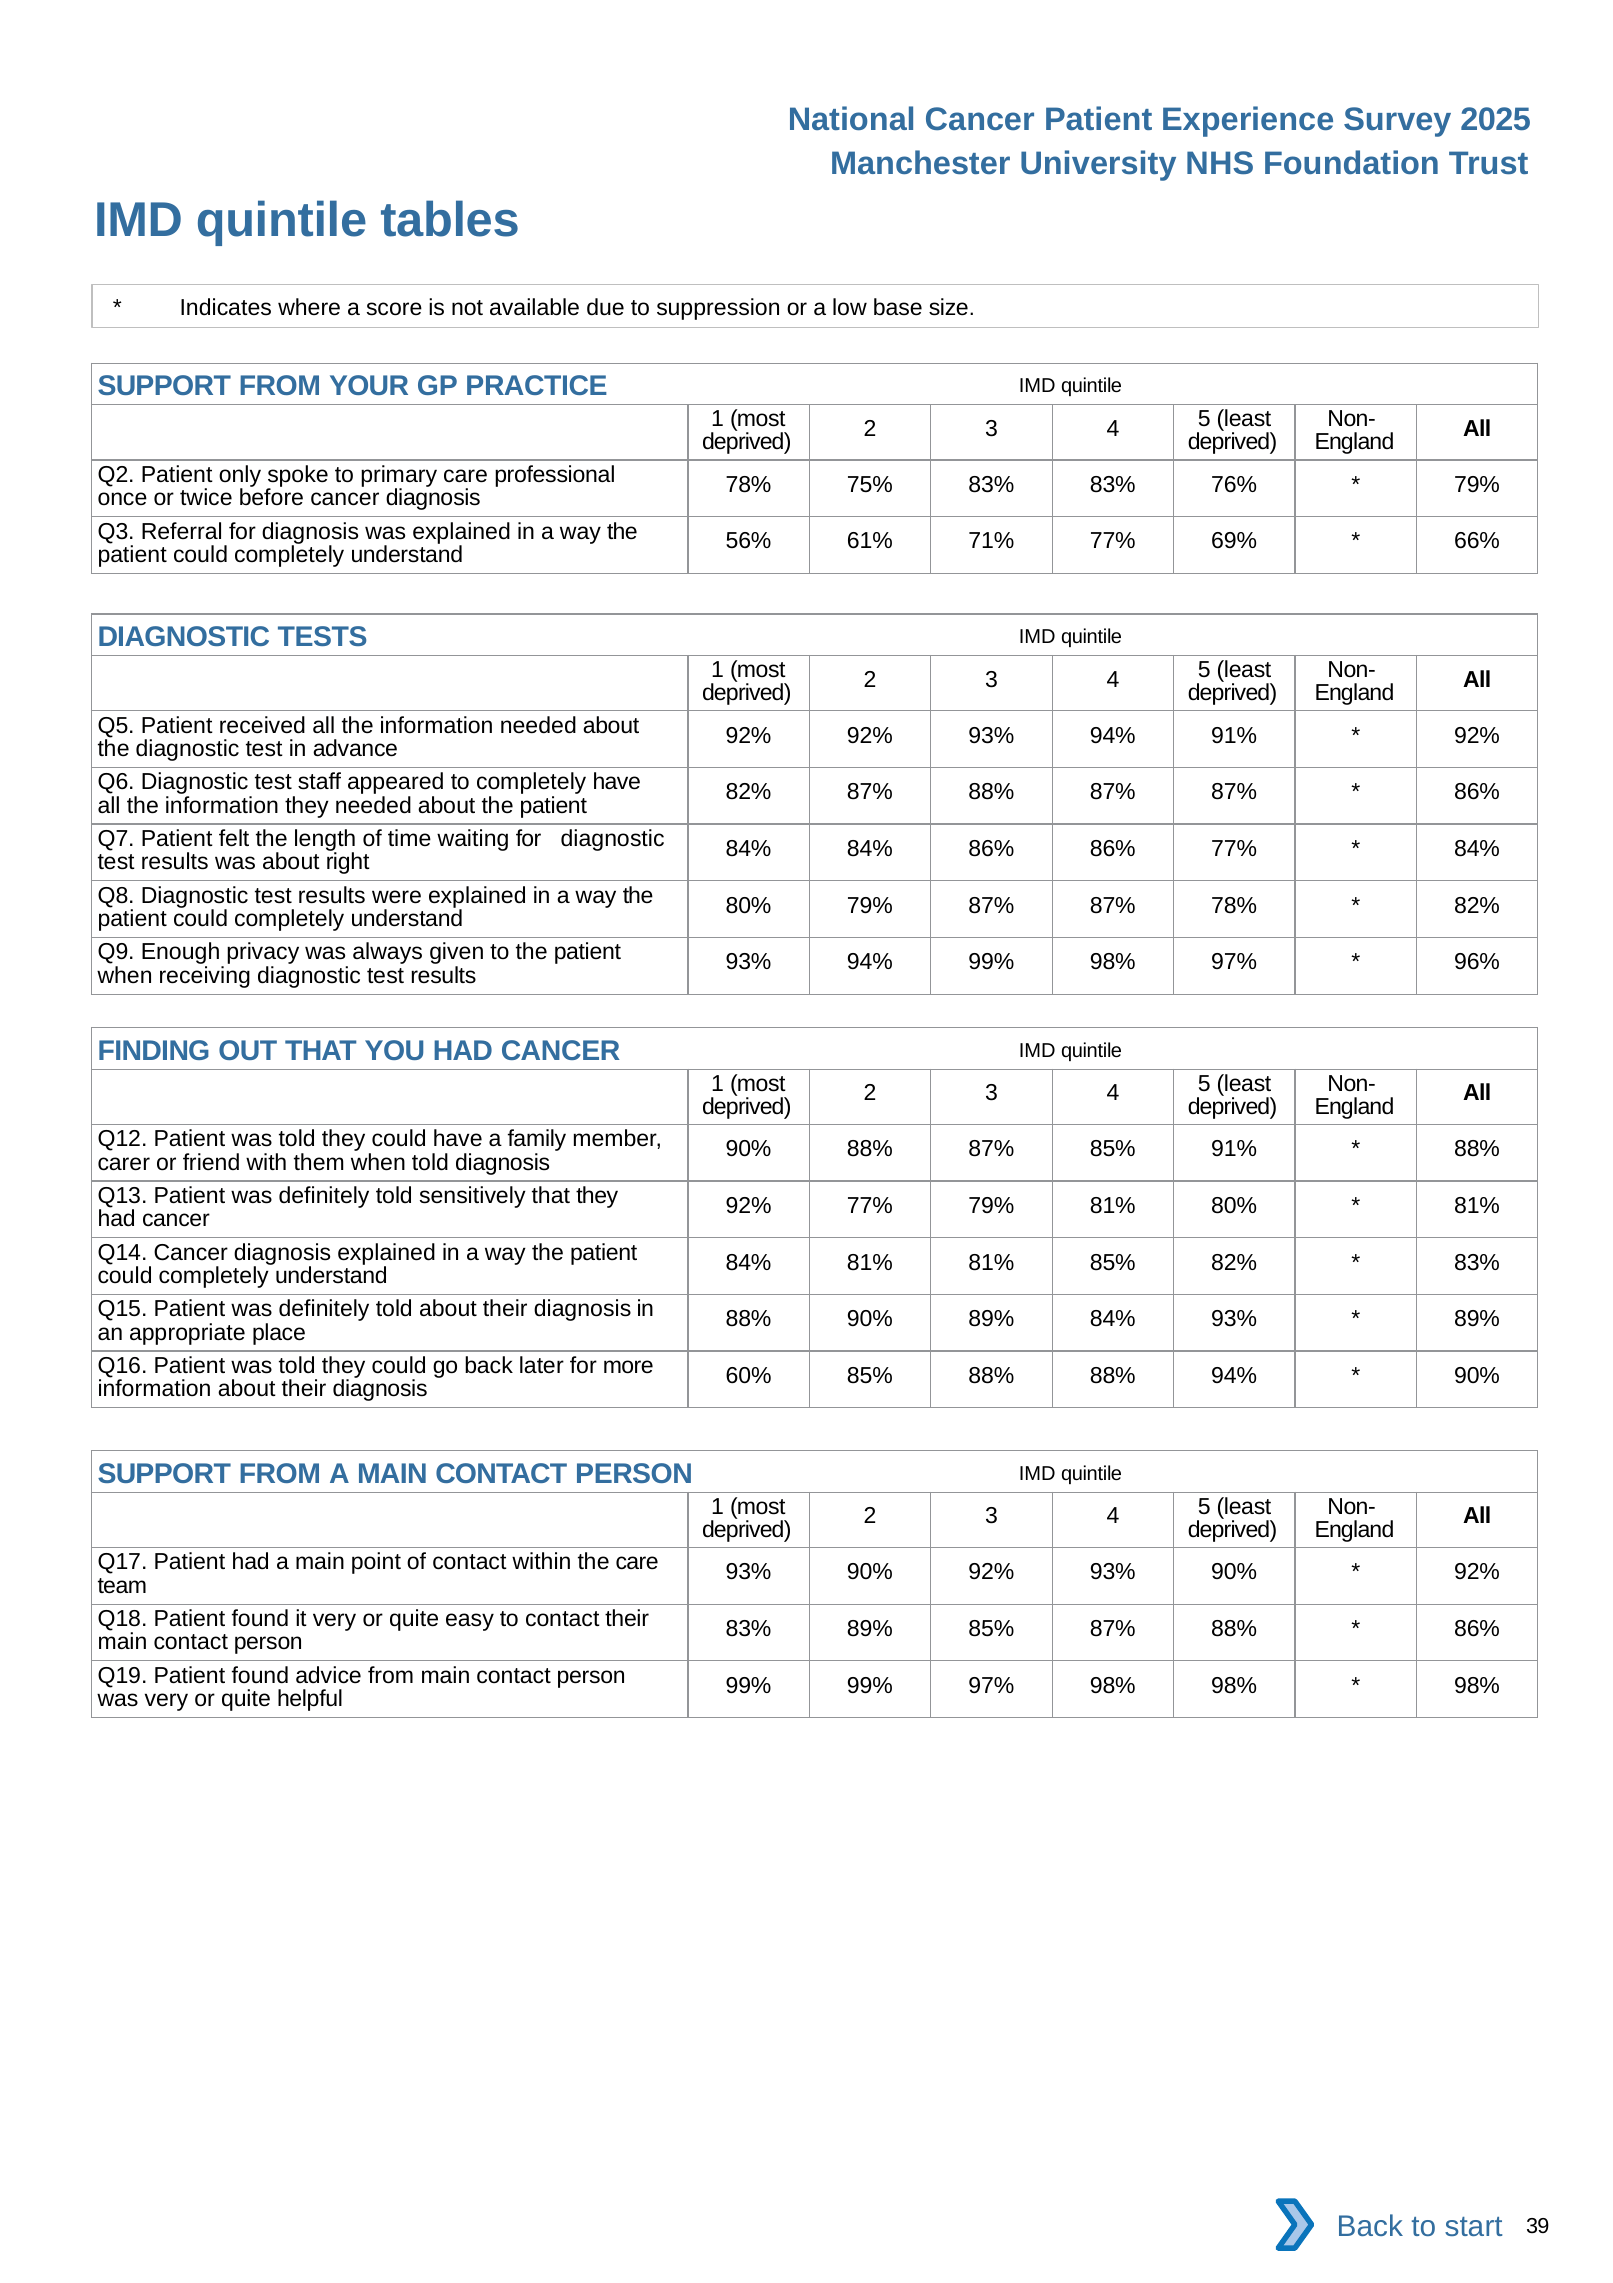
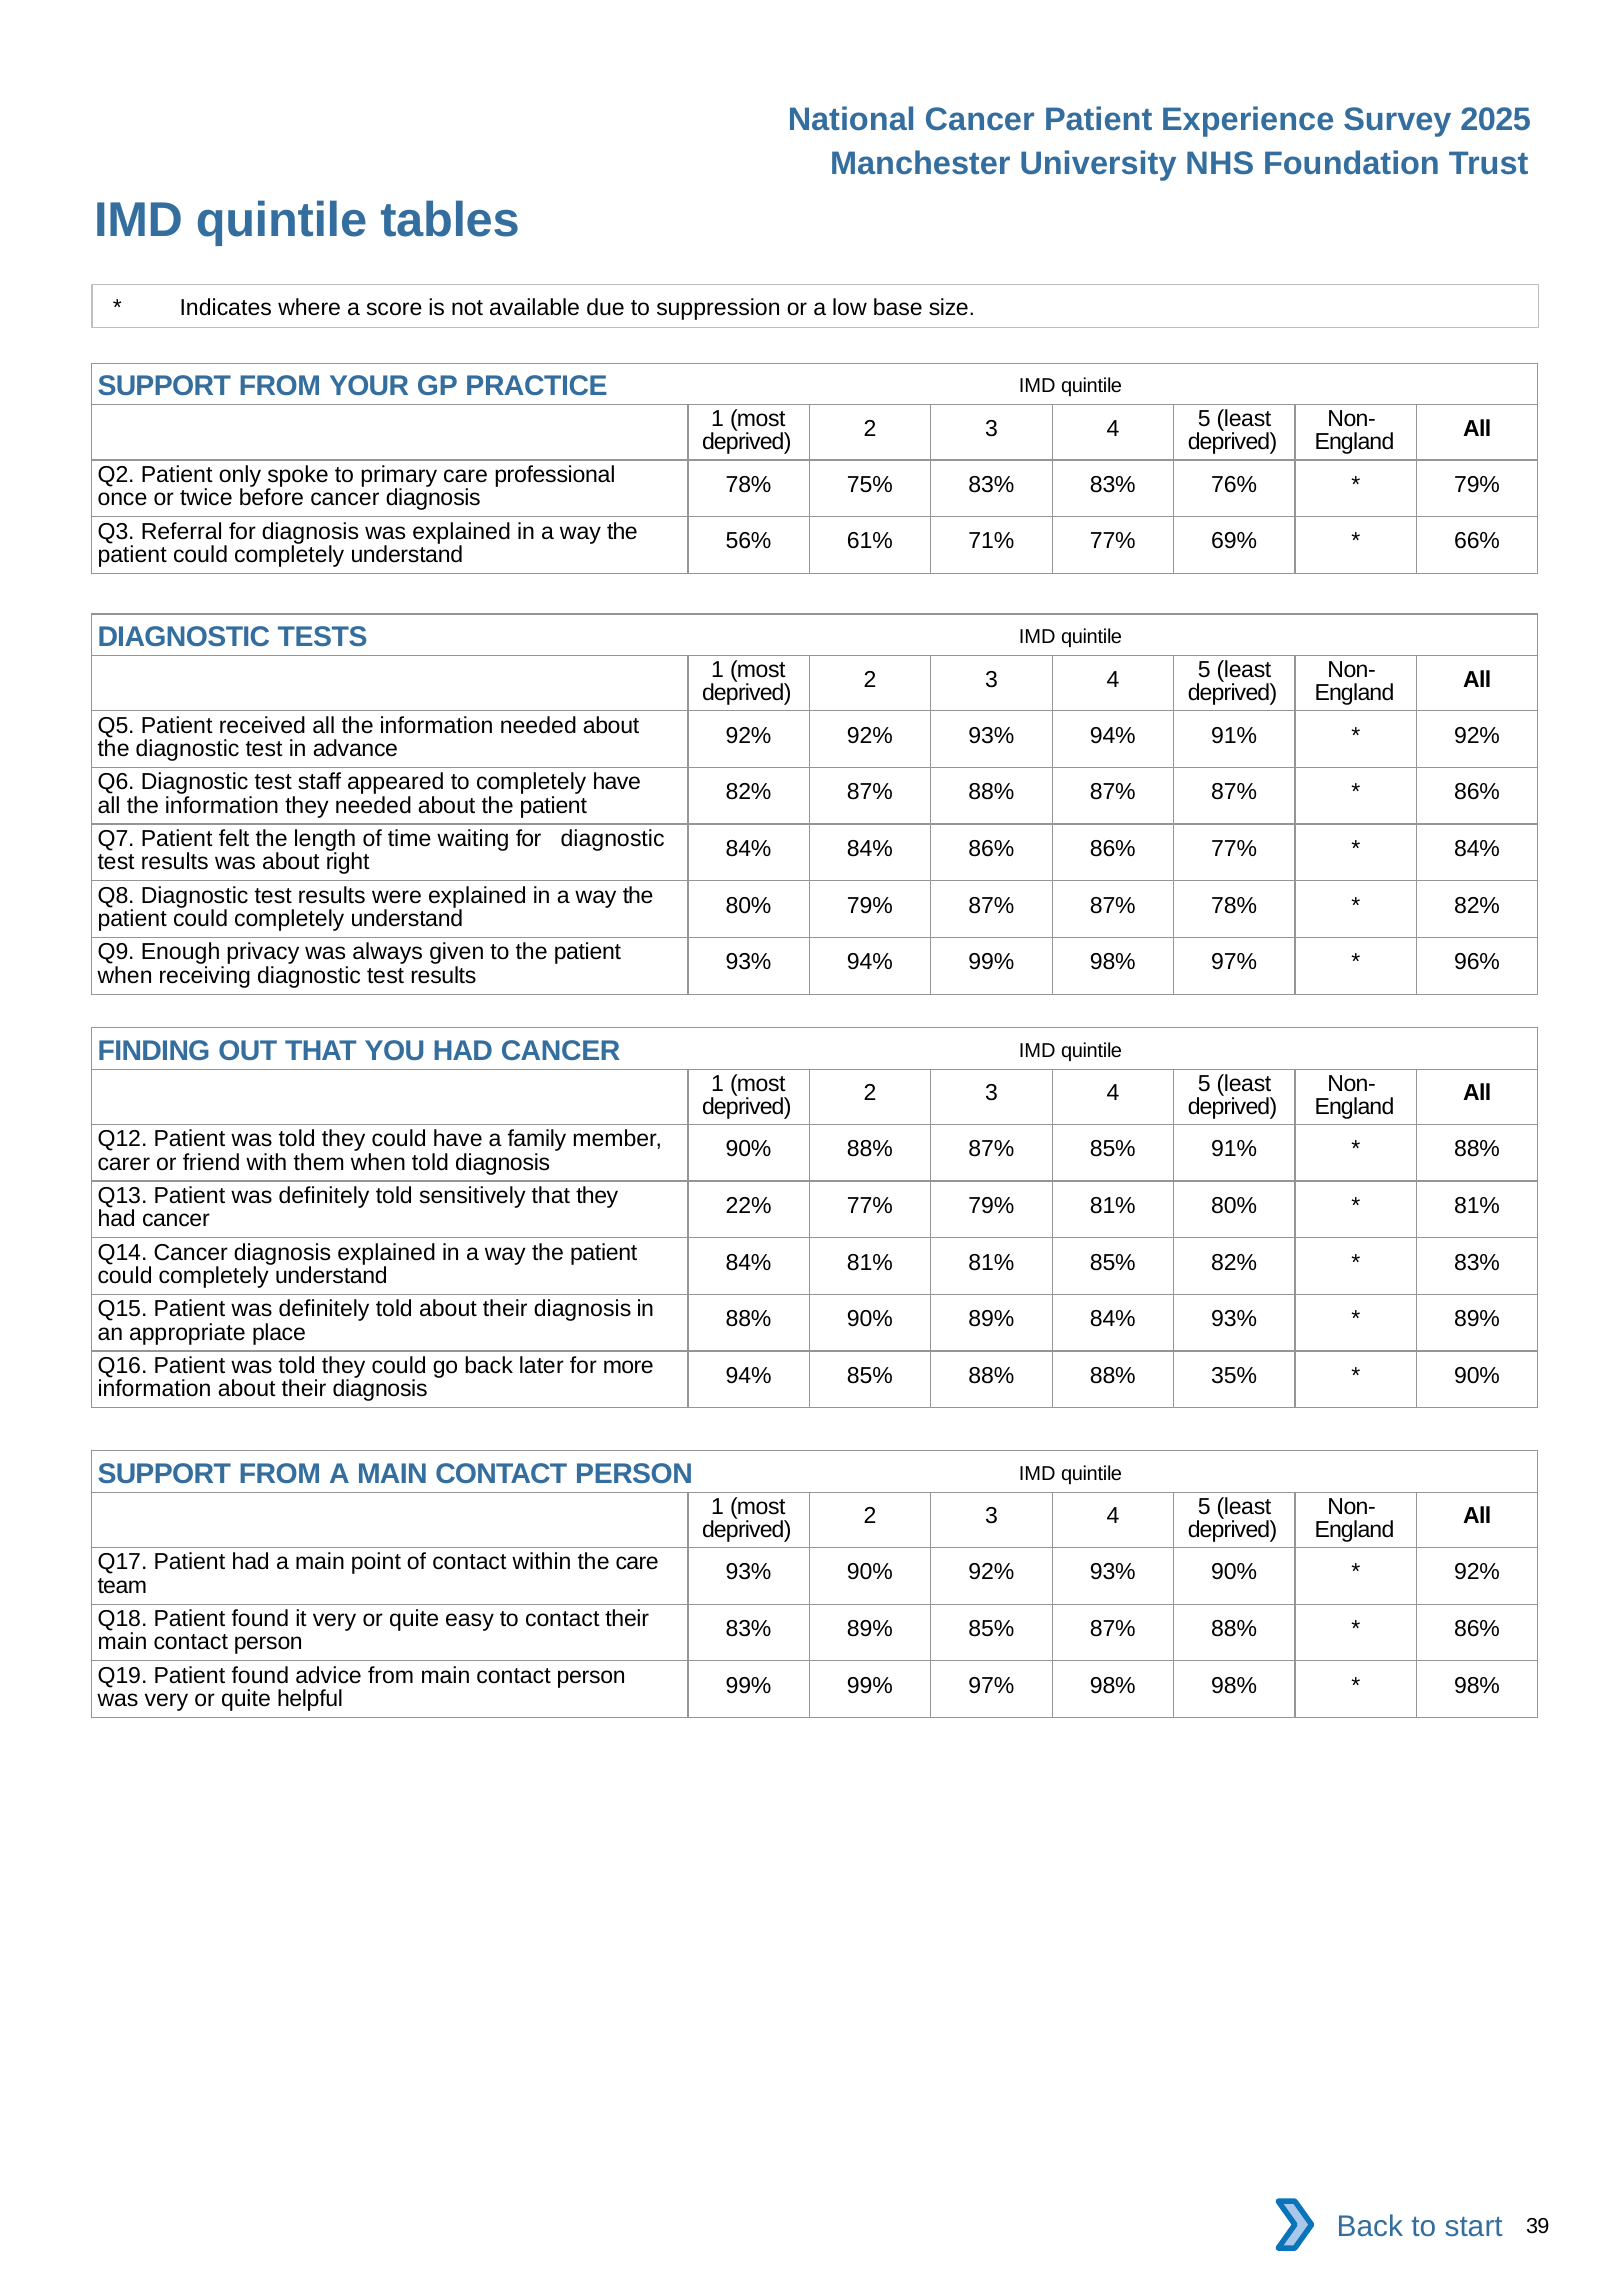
92%: 92% -> 22% (749, 1206)
60%: 60% -> 94% (749, 1375)
88% 94%: 94% -> 35% (1234, 1375)
